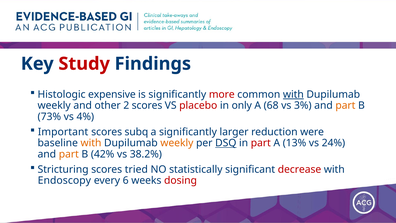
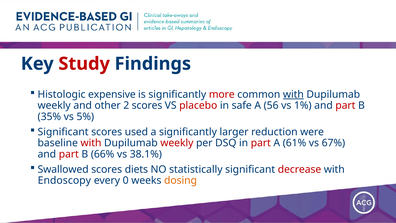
only: only -> safe (242, 105)
68: 68 -> 56 (271, 105)
3%: 3% -> 1% (303, 105)
part colour: orange -> red (345, 105)
73%: 73% -> 35% (49, 117)
4%: 4% -> 5% (85, 117)
Important: Important -> Significant (63, 132)
subq: subq -> used (136, 132)
with colour: orange -> red (91, 143)
weekly colour: orange -> red (177, 143)
DSQ underline: present -> none (226, 143)
13%: 13% -> 61% (294, 143)
24%: 24% -> 67% (333, 143)
part colour: orange -> red (69, 154)
42%: 42% -> 66% (103, 154)
38.2%: 38.2% -> 38.1% (146, 154)
Stricturing: Stricturing -> Swallowed (63, 169)
tried: tried -> diets (136, 169)
6: 6 -> 0 (126, 180)
dosing colour: red -> orange (180, 180)
